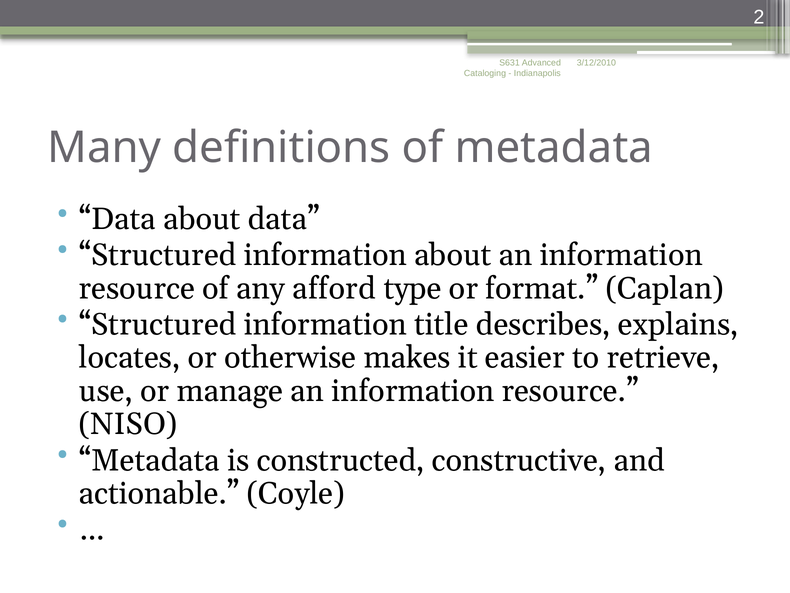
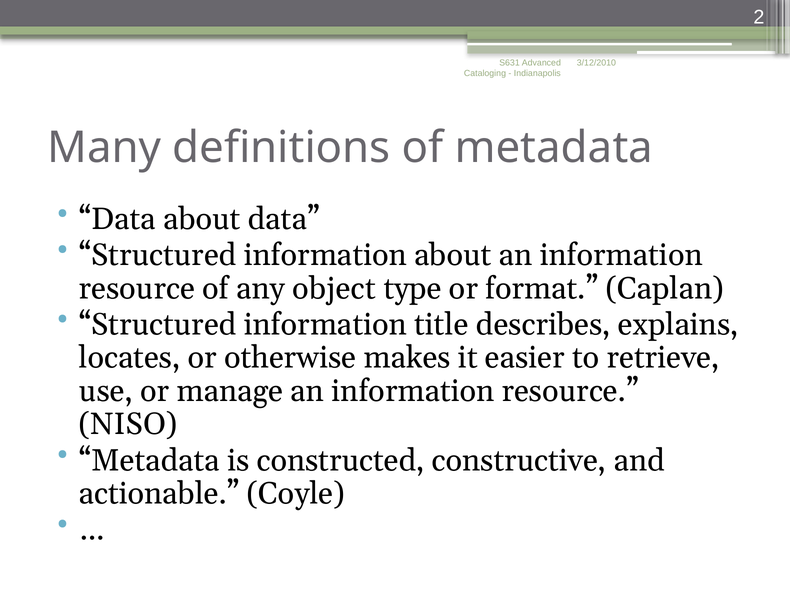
afford: afford -> object (334, 288)
